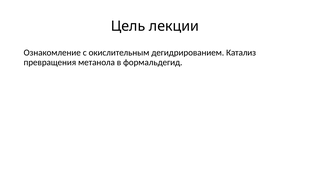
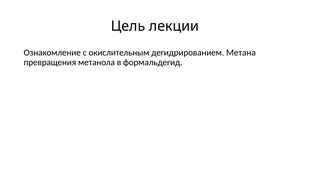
Катализ: Катализ -> Метана (241, 52)
